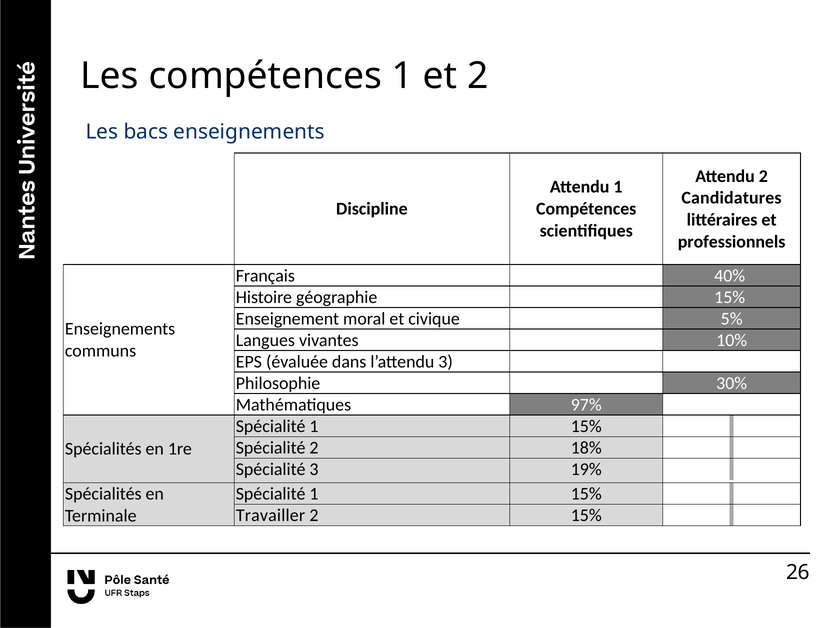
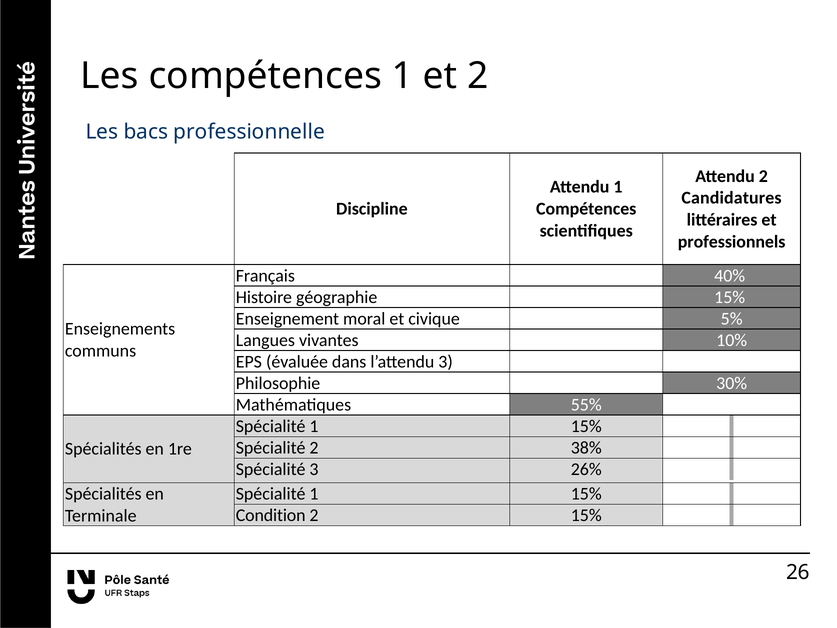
bacs enseignements: enseignements -> professionnelle (249, 132)
97%: 97% -> 55% (586, 404)
18%: 18% -> 38% (586, 447)
19%: 19% -> 26% (586, 469)
Travailler: Travailler -> Condition (271, 515)
